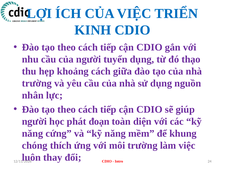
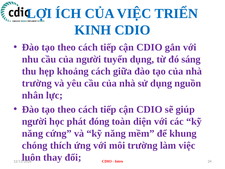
thạo: thạo -> sáng (191, 59)
đoạn: đoạn -> đóng (99, 121)
